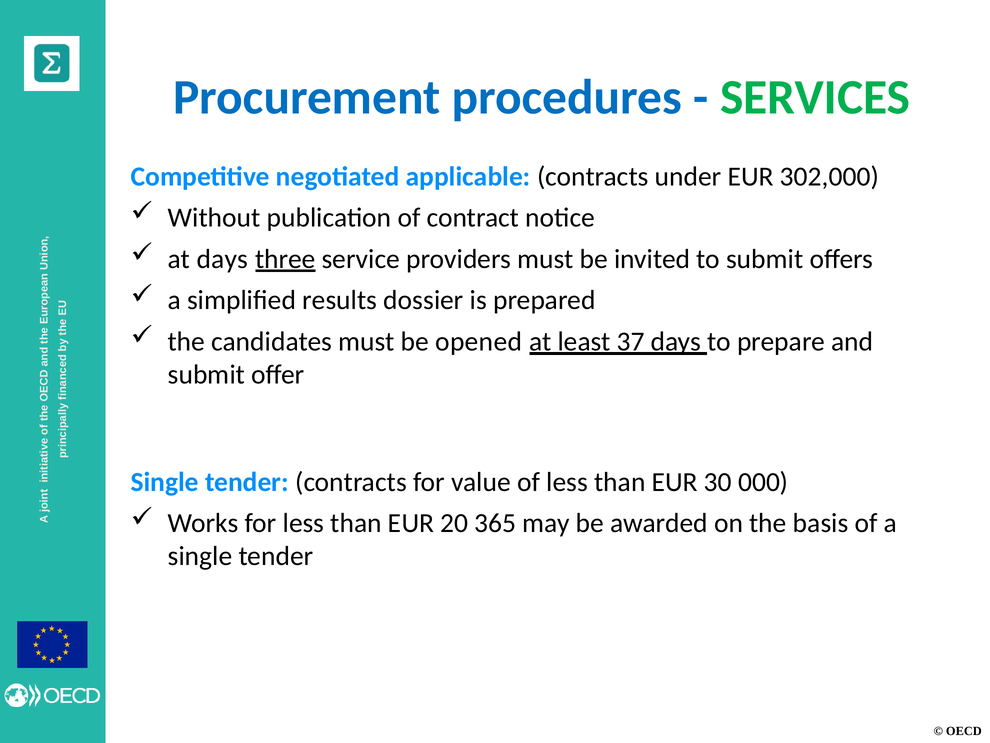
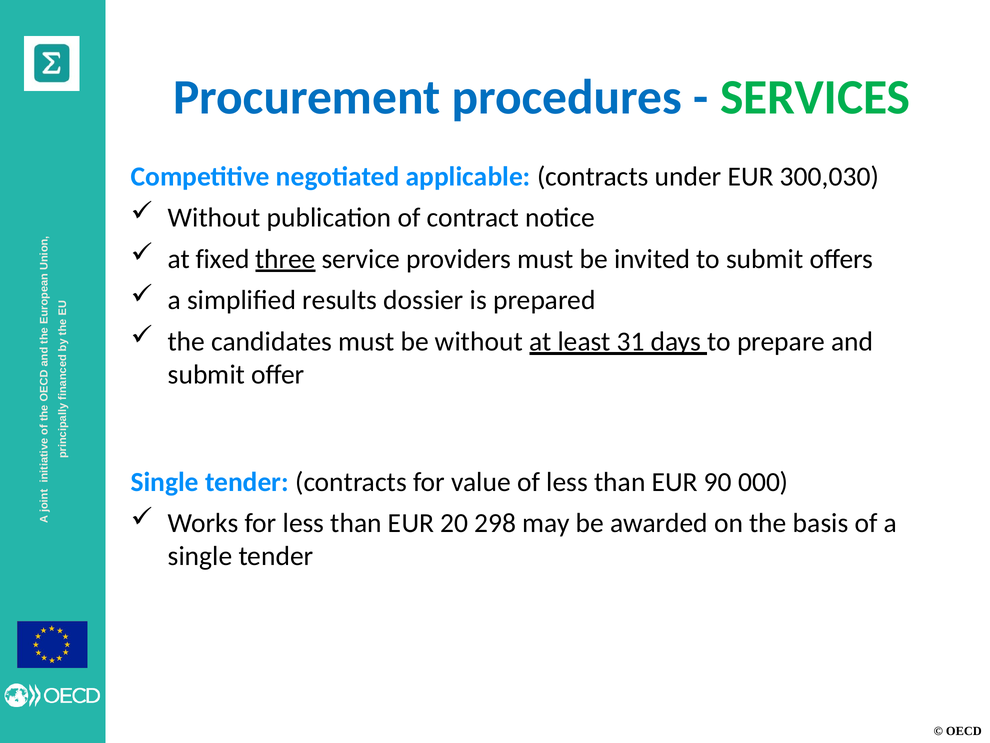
302,000: 302,000 -> 300,030 (829, 176)
at days: days -> fixed (223, 259)
be opened: opened -> without (479, 341)
37: 37 -> 31 (631, 341)
30: 30 -> 90 (718, 482)
365: 365 -> 298 (495, 523)
